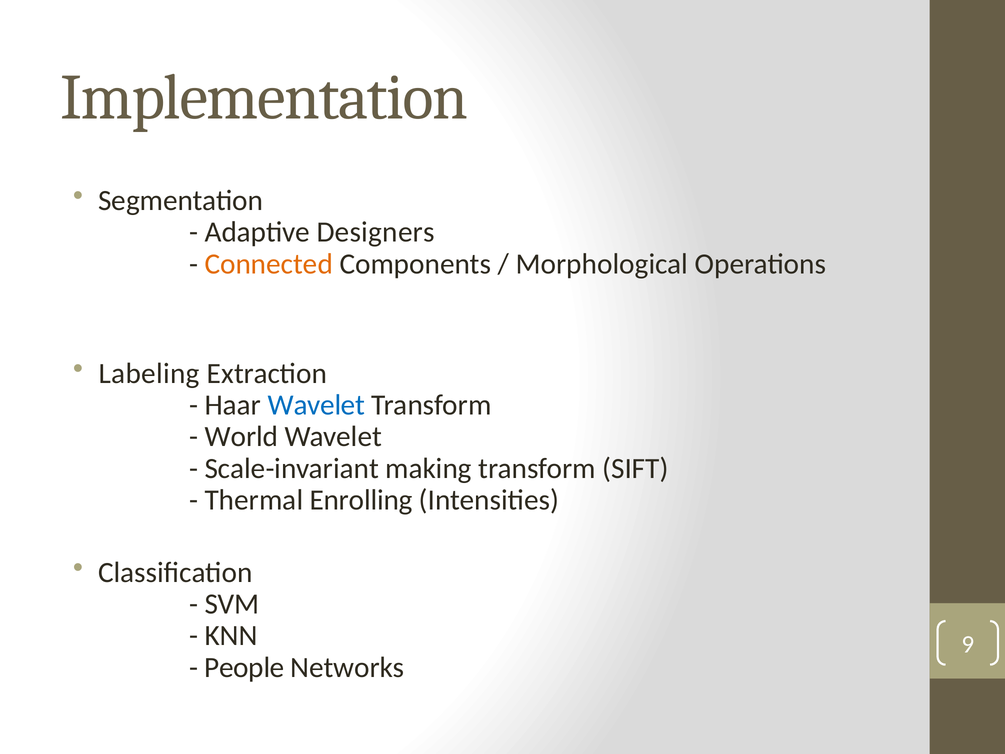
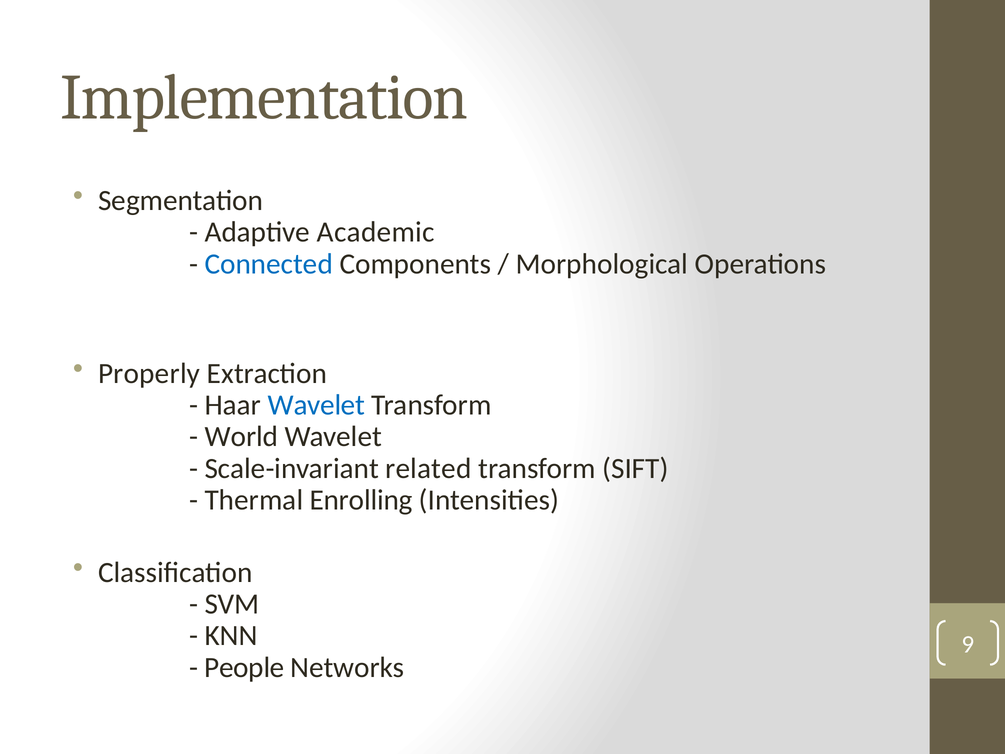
Designers: Designers -> Academic (376, 232)
Connected colour: orange -> blue (269, 264)
Labeling: Labeling -> Properly (149, 373)
making: making -> related (428, 468)
